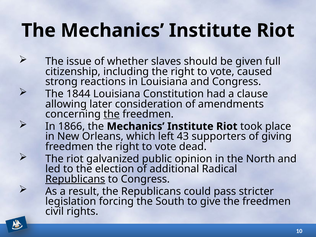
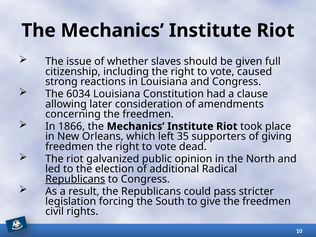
1844: 1844 -> 6034 (78, 94)
the underline: present -> none (112, 114)
43: 43 -> 35 (183, 136)
